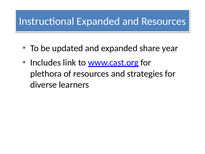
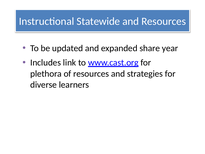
Instructional Expanded: Expanded -> Statewide (98, 21)
